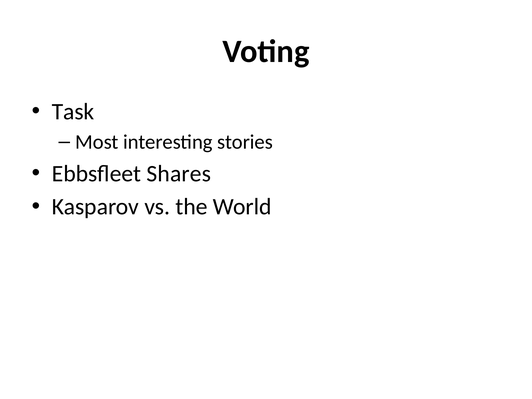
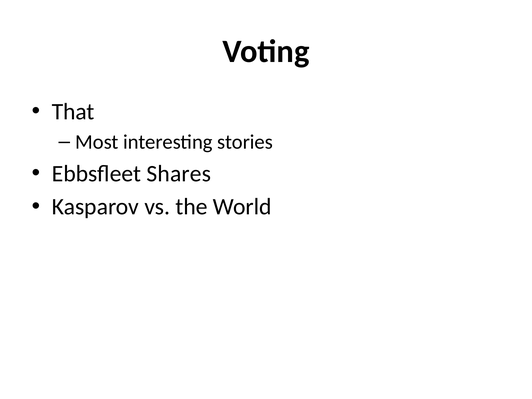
Task: Task -> That (73, 112)
